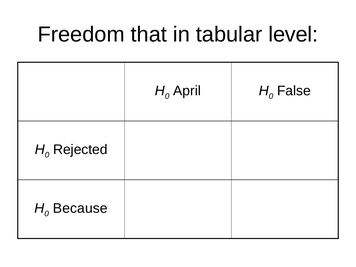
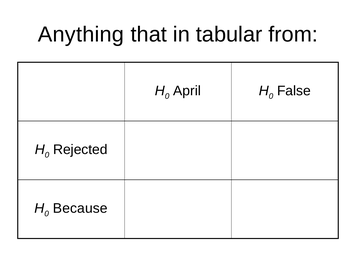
Freedom: Freedom -> Anything (81, 34)
level: level -> from (293, 34)
